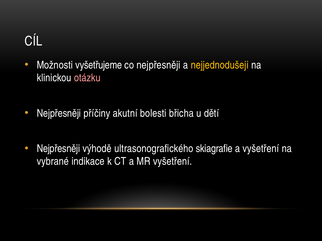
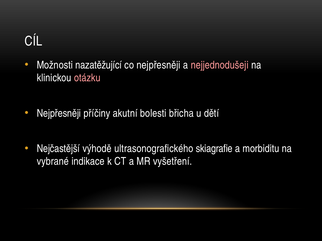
vyšetřujeme: vyšetřujeme -> nazatěžující (99, 65)
nejjednodušeji colour: yellow -> pink (220, 65)
Nejpřesněji: Nejpřesněji -> Nejčastější (58, 149)
a vyšetření: vyšetření -> morbiditu (261, 149)
